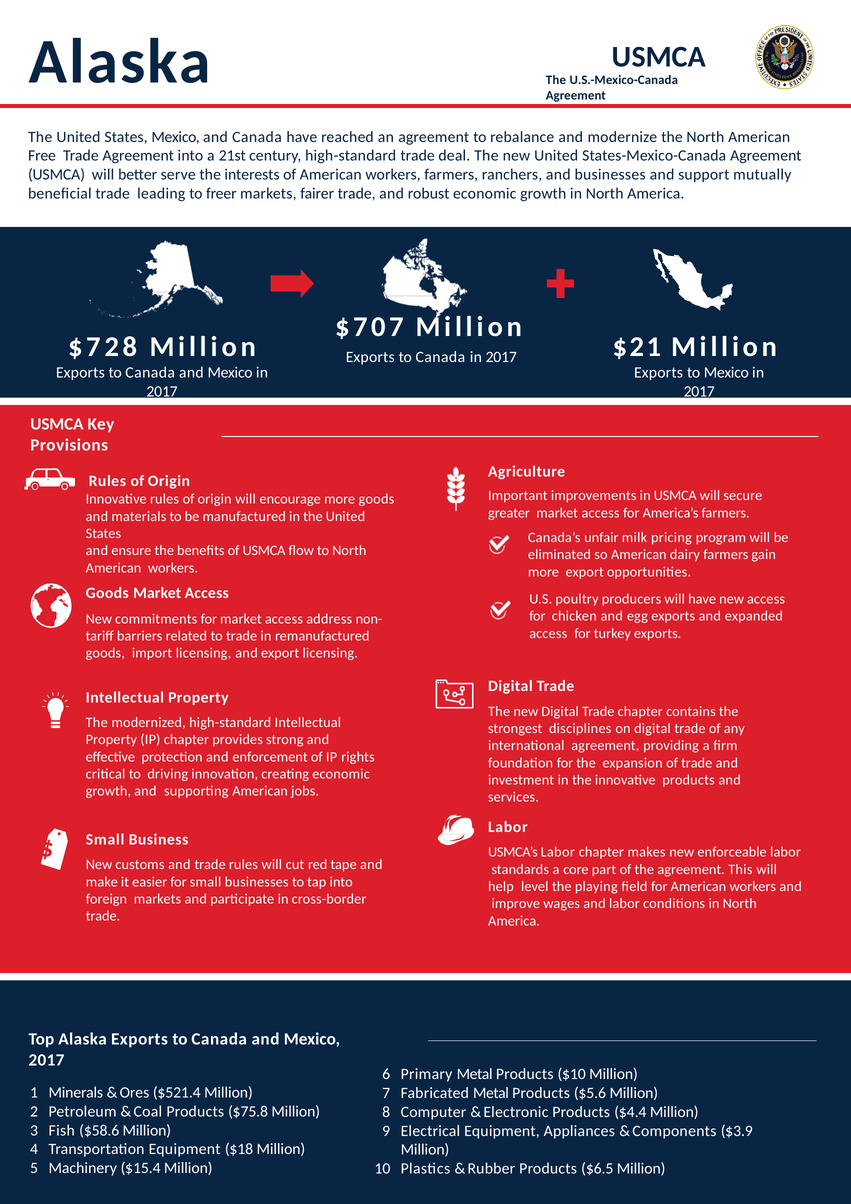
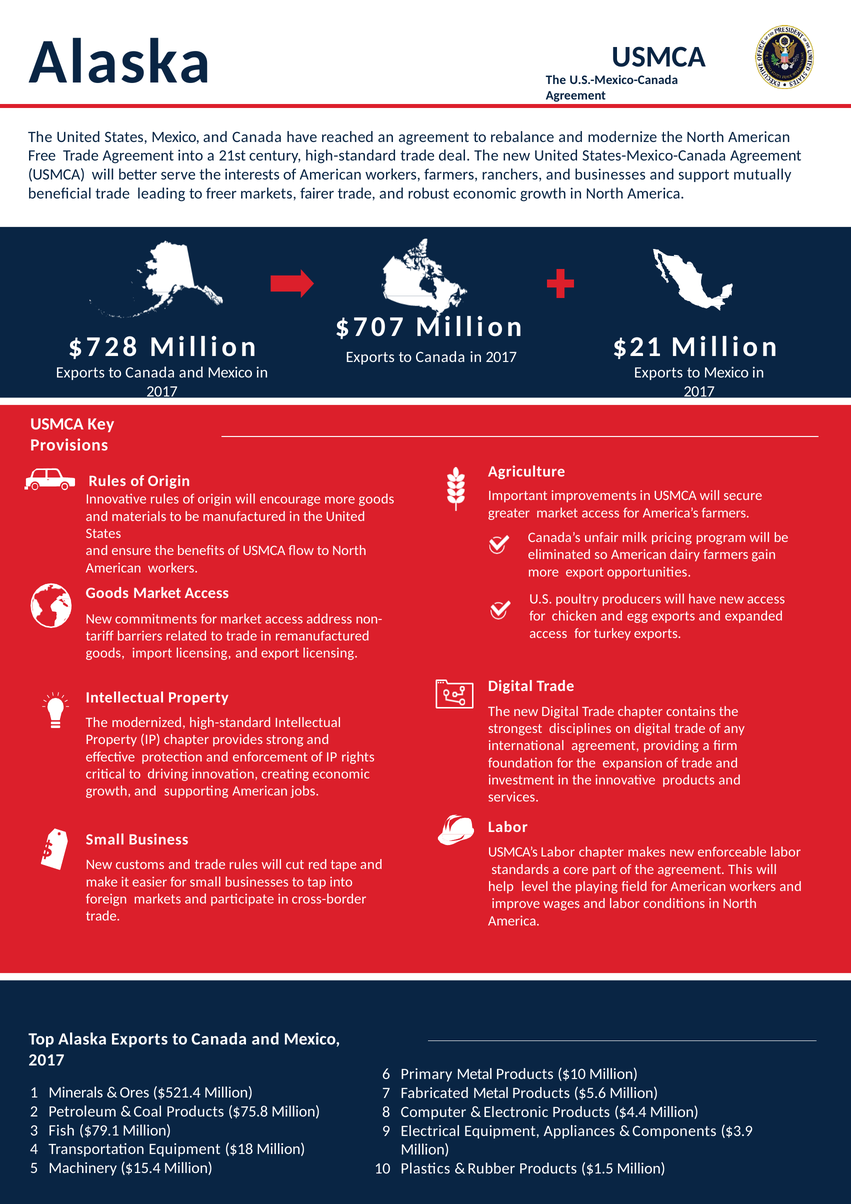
$58.6: $58.6 -> $79.1 (99, 1131)
$6.5: $6.5 -> $1.5 (597, 1169)
